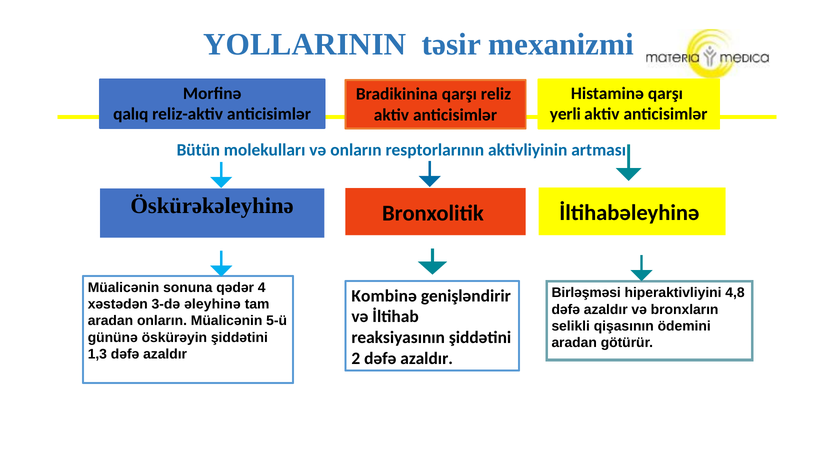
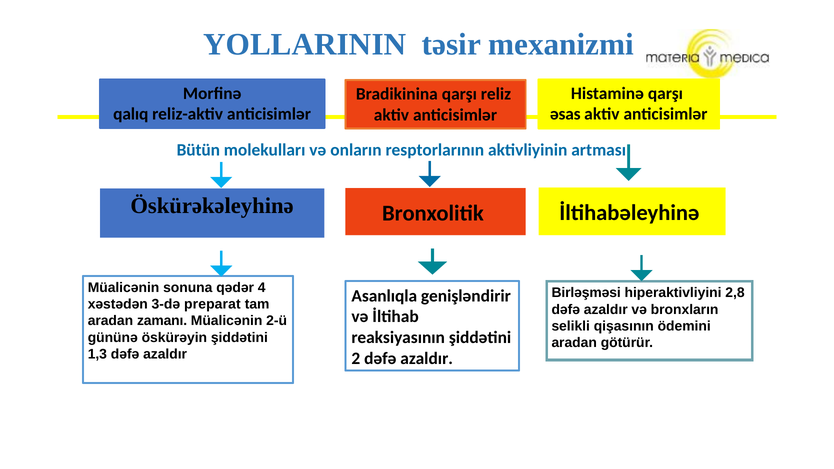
yerli: yerli -> əsas (565, 114)
4,8: 4,8 -> 2,8 (735, 293)
Kombinə: Kombinə -> Asanlıqla (384, 296)
əleyhinə: əleyhinə -> preparat (212, 304)
aradan onların: onların -> zamanı (162, 321)
5-ü: 5-ü -> 2-ü (277, 321)
